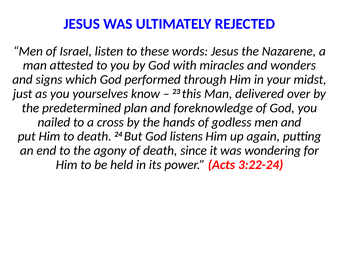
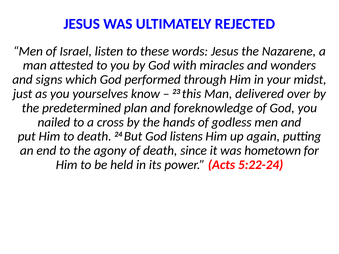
wondering: wondering -> hometown (273, 151)
3:22-24: 3:22-24 -> 5:22-24 (261, 165)
